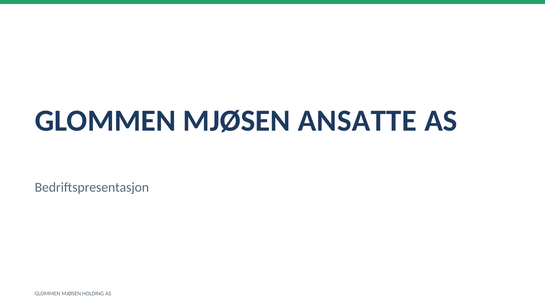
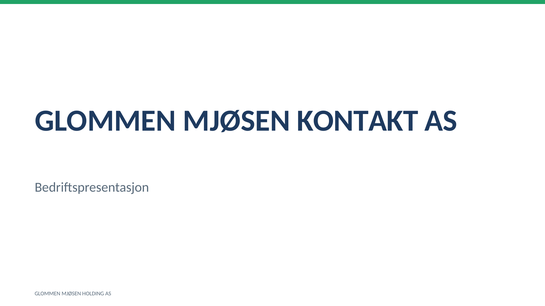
ANSATTE: ANSATTE -> KONTAKT (358, 121)
